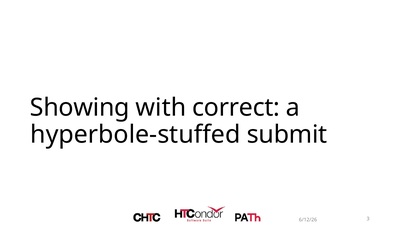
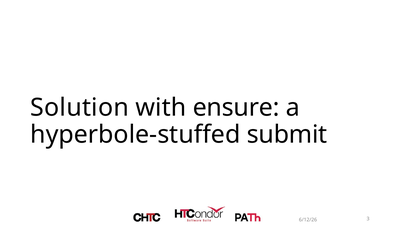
Showing: Showing -> Solution (80, 108)
correct: correct -> ensure (236, 108)
